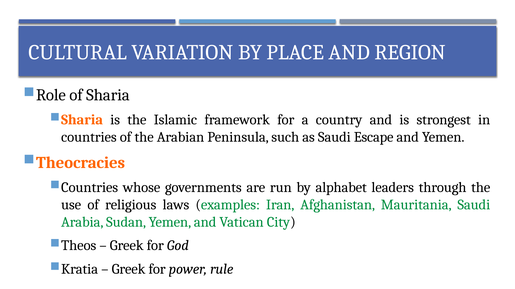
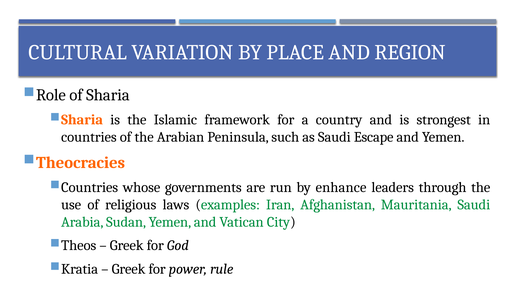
alphabet: alphabet -> enhance (341, 188)
